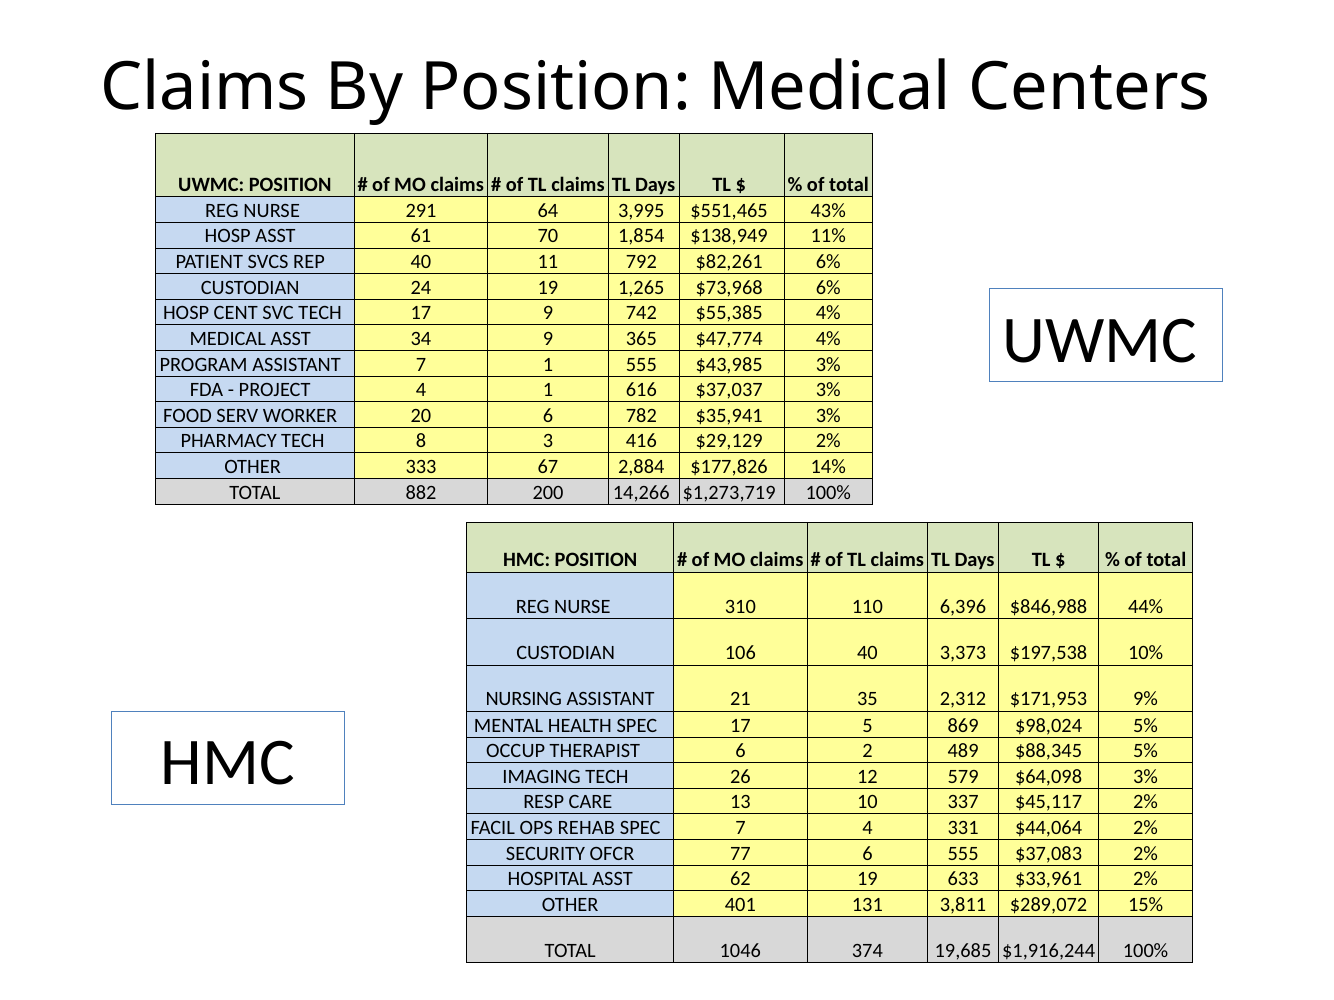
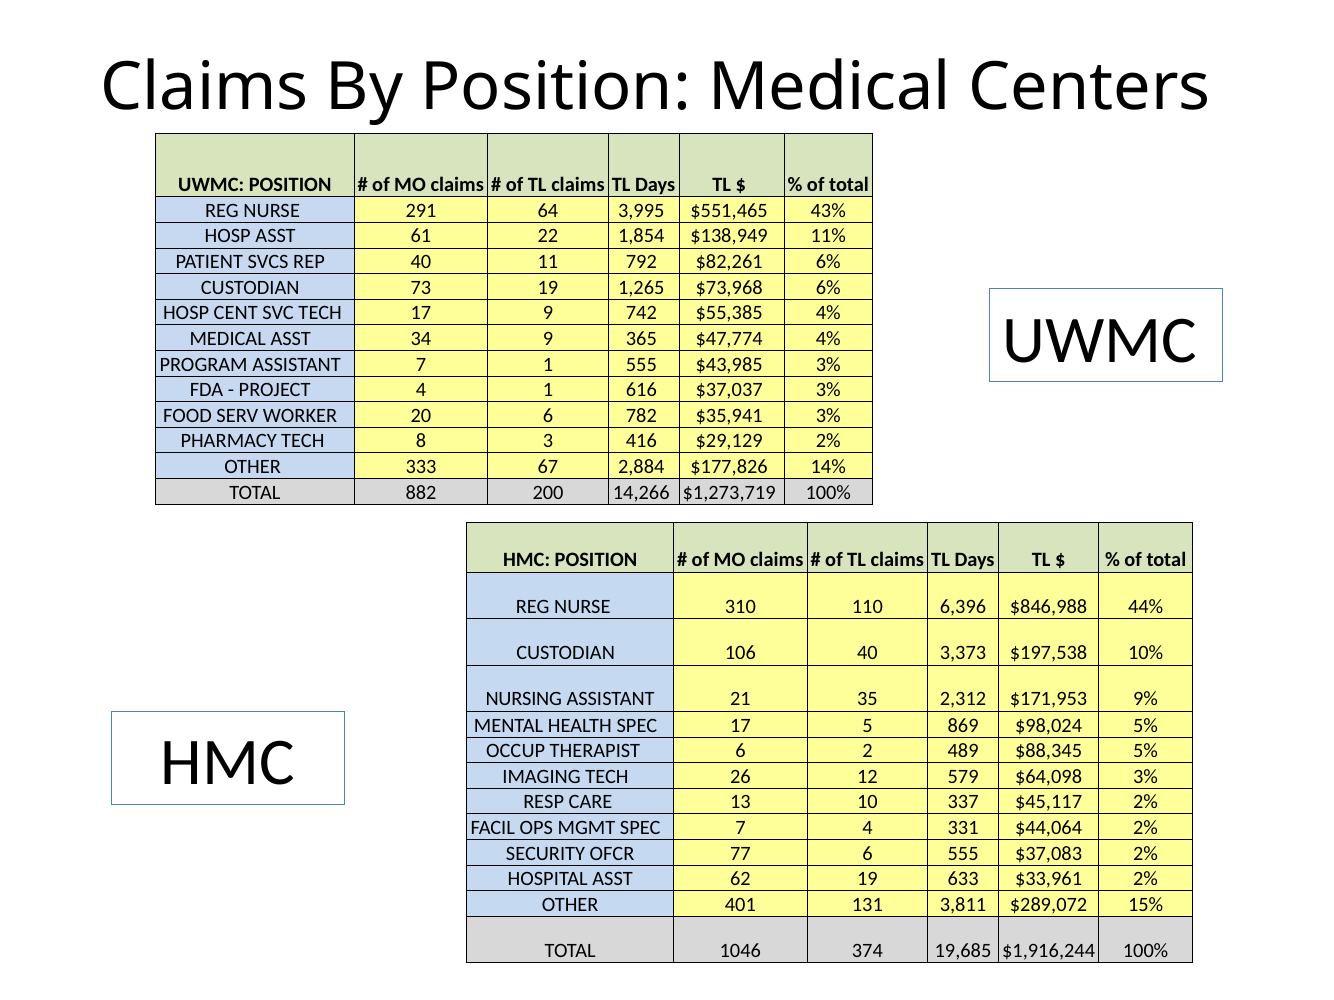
70: 70 -> 22 (548, 236)
24: 24 -> 73 (421, 288)
REHAB: REHAB -> MGMT (586, 828)
